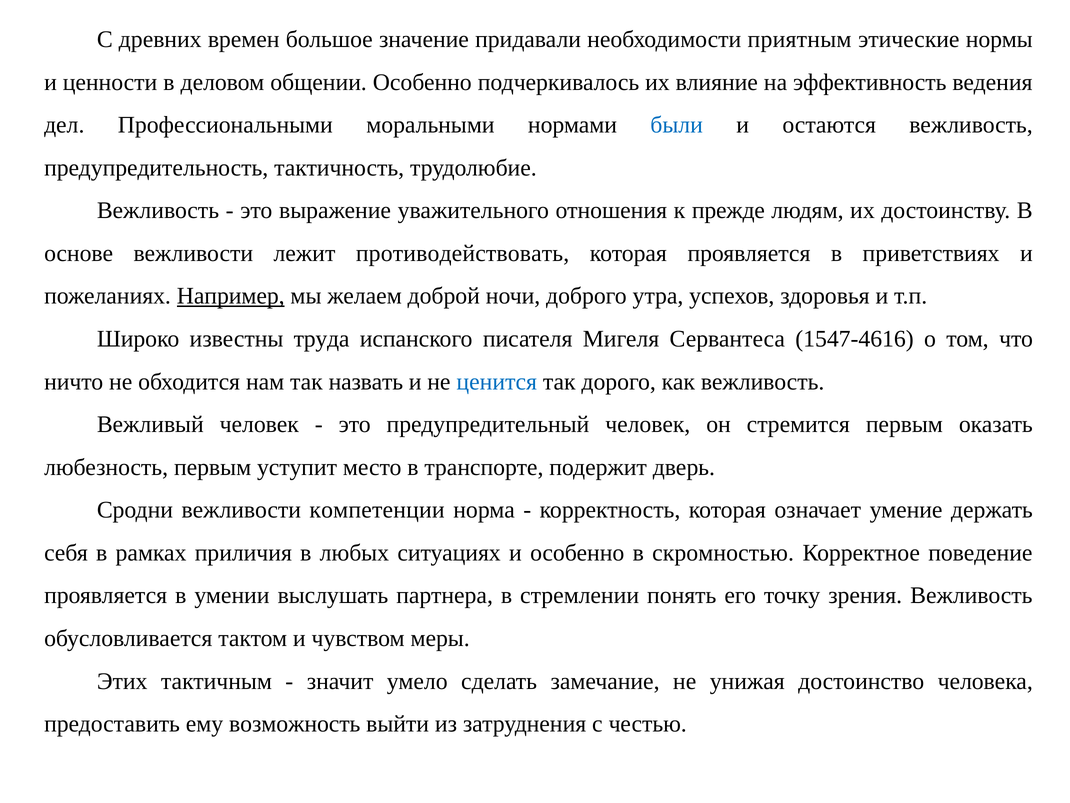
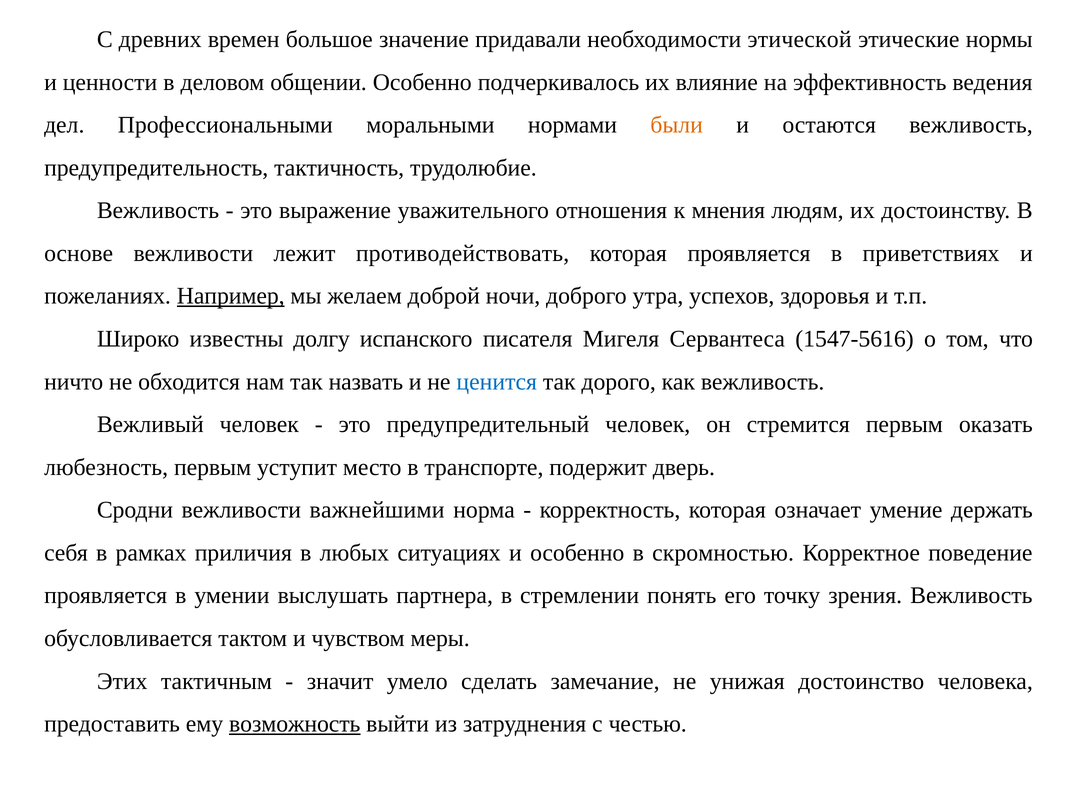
приятным: приятным -> этической (800, 39)
были colour: blue -> orange (677, 125)
прежде: прежде -> мнения (728, 210)
труда: труда -> долгу (322, 339)
1547-4616: 1547-4616 -> 1547-5616 (855, 339)
компетенции: компетенции -> важнейшими (377, 510)
возможность underline: none -> present (295, 724)
